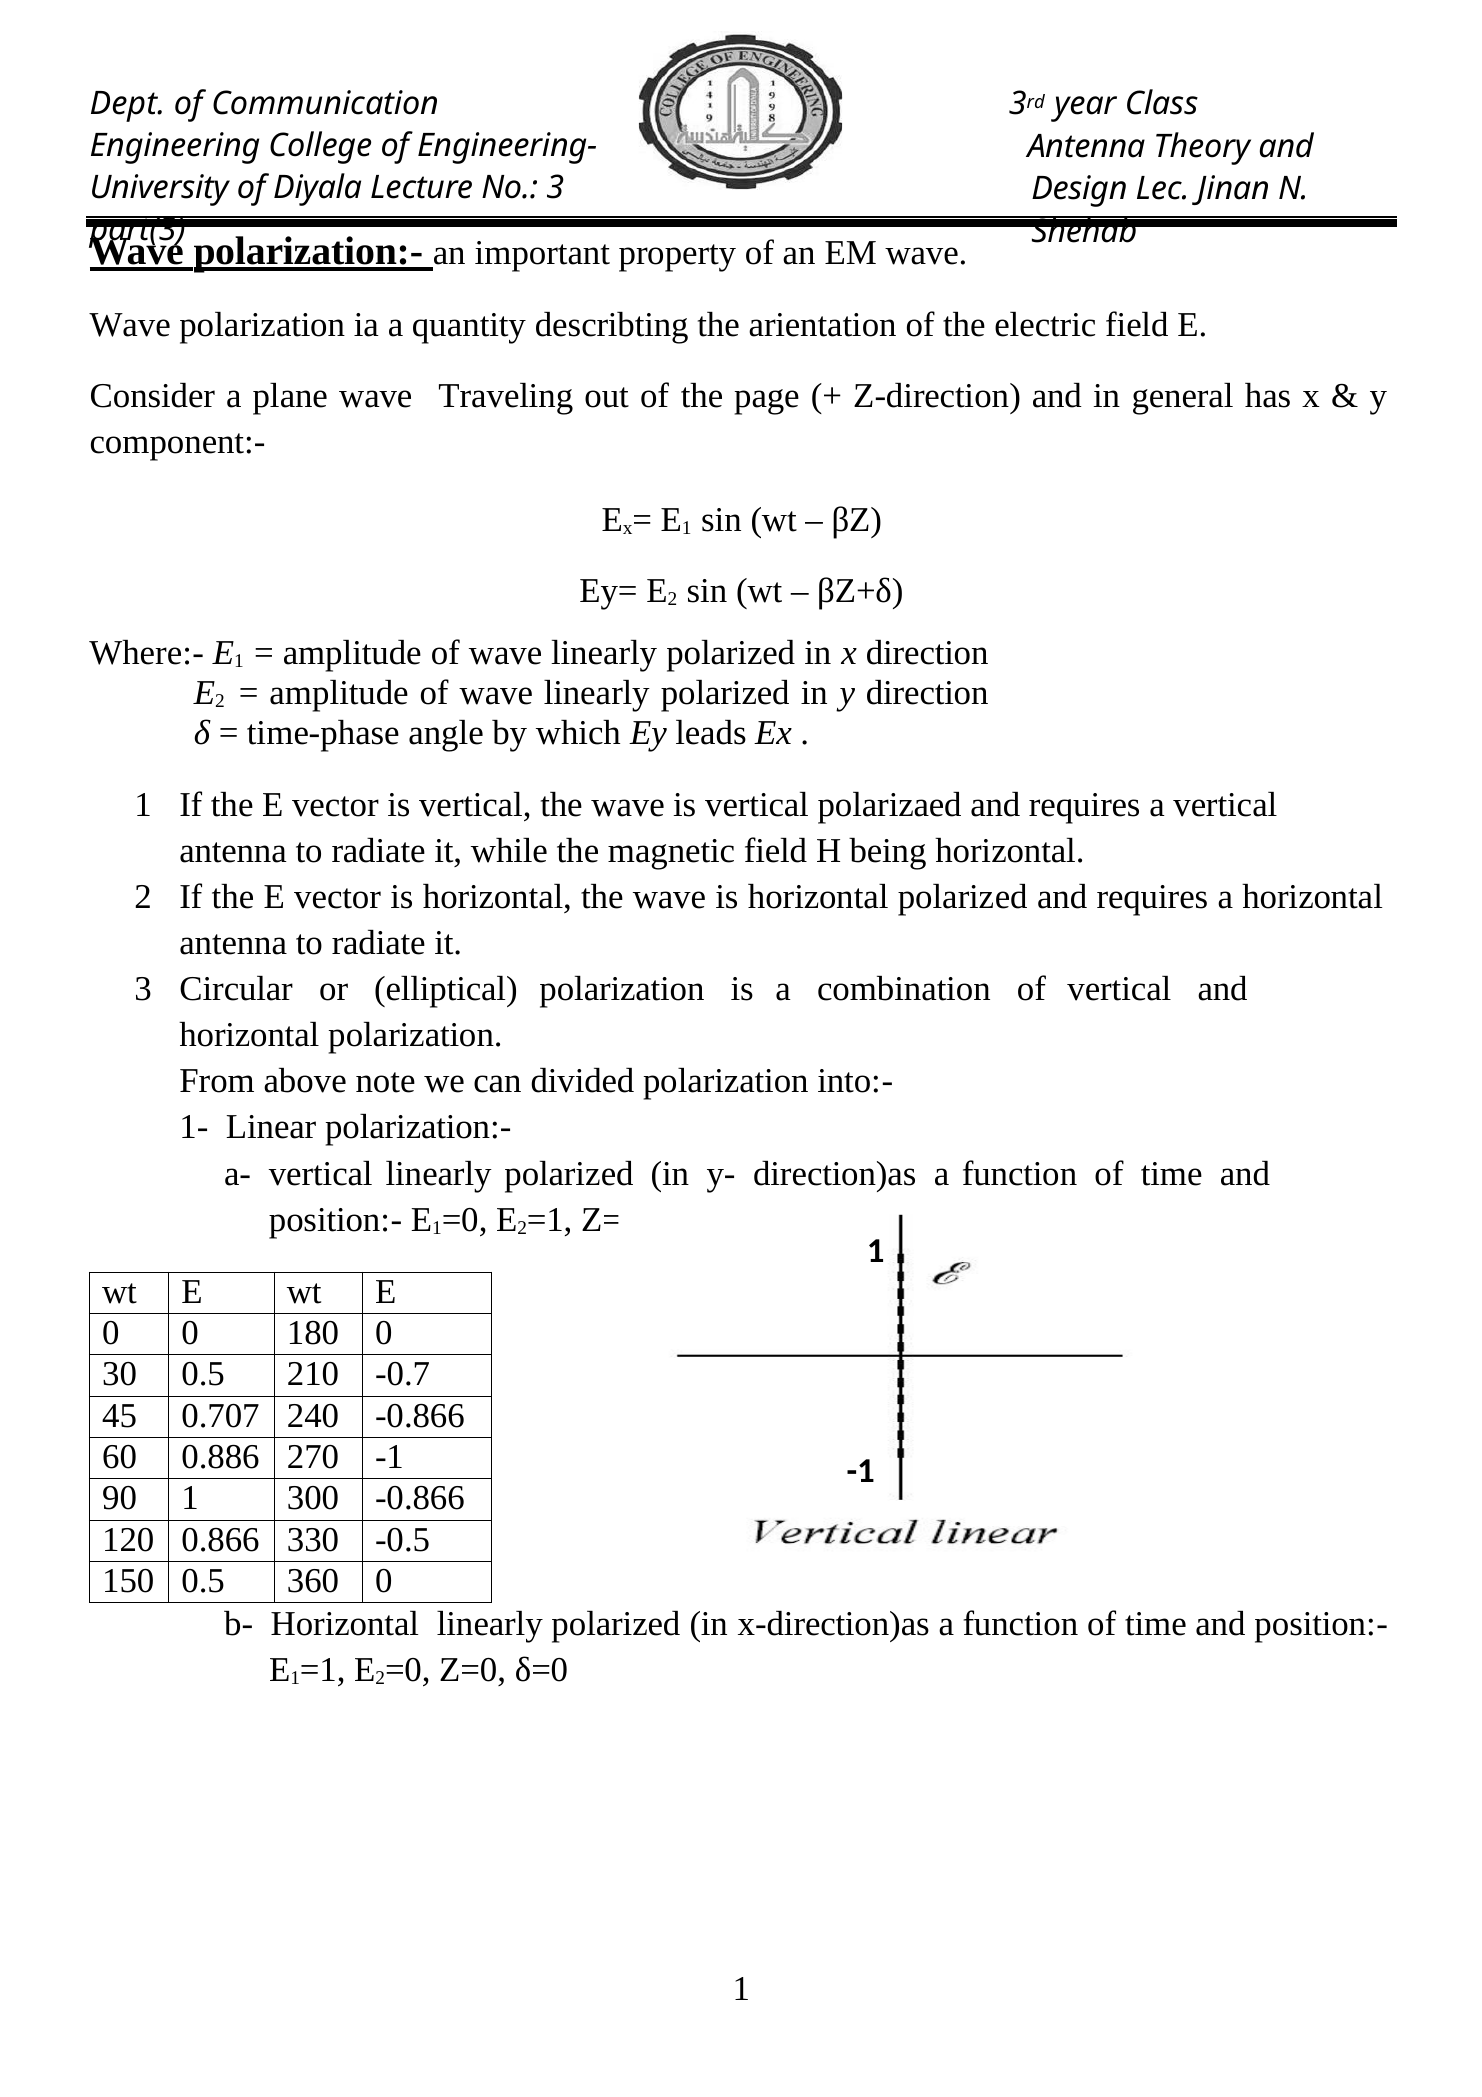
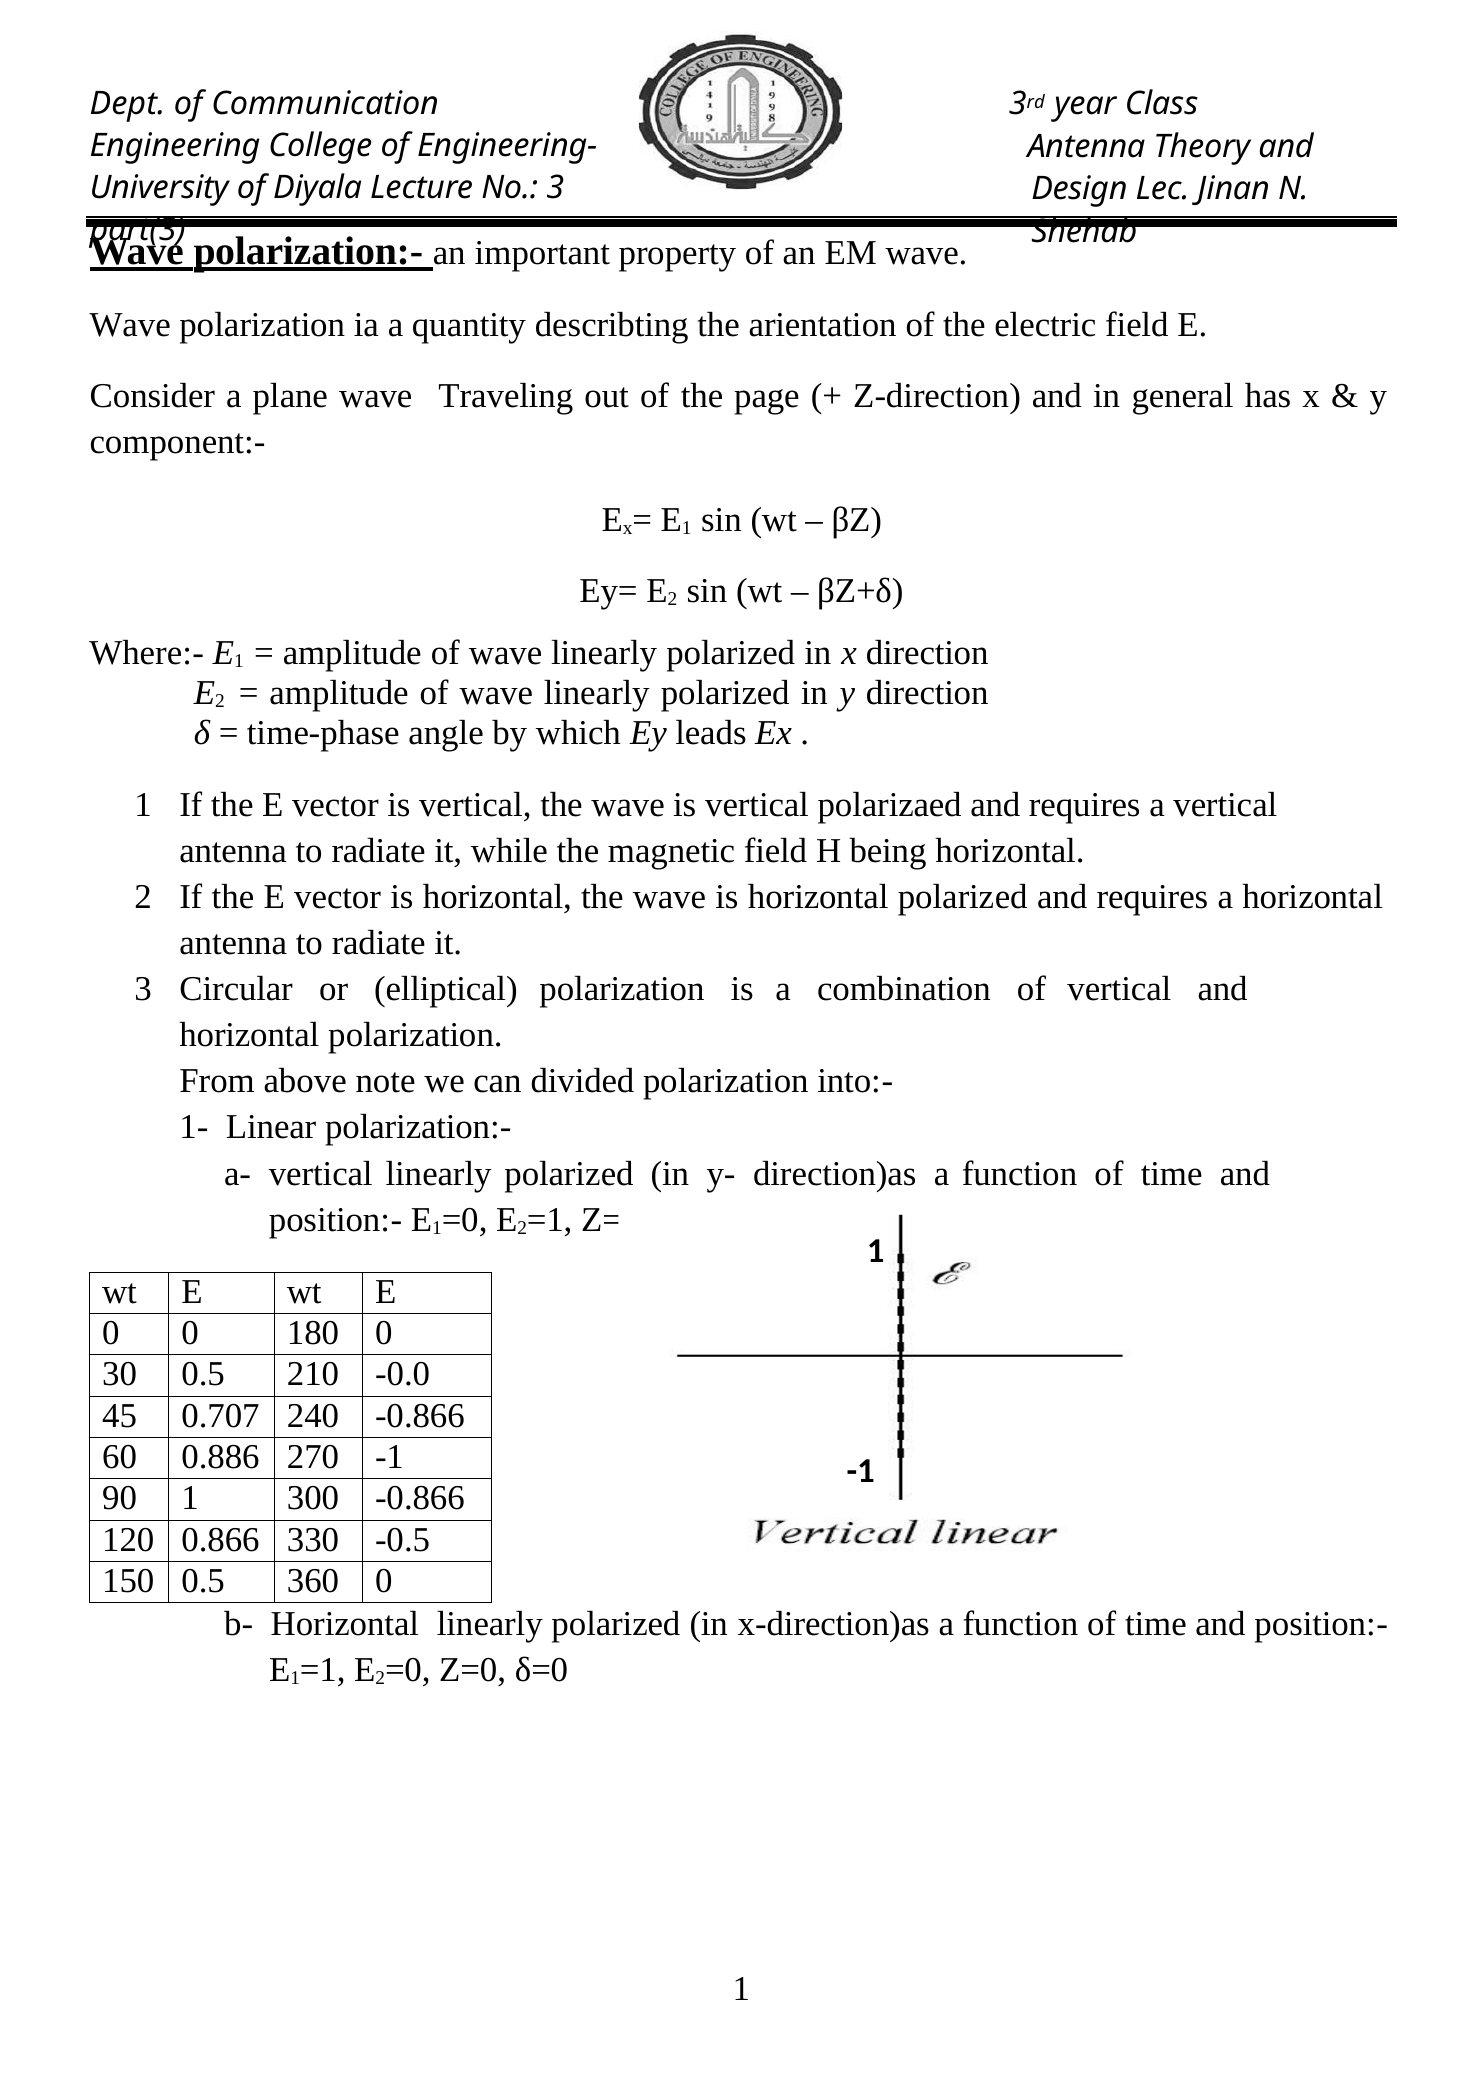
-0.7: -0.7 -> -0.0 (403, 1374)
